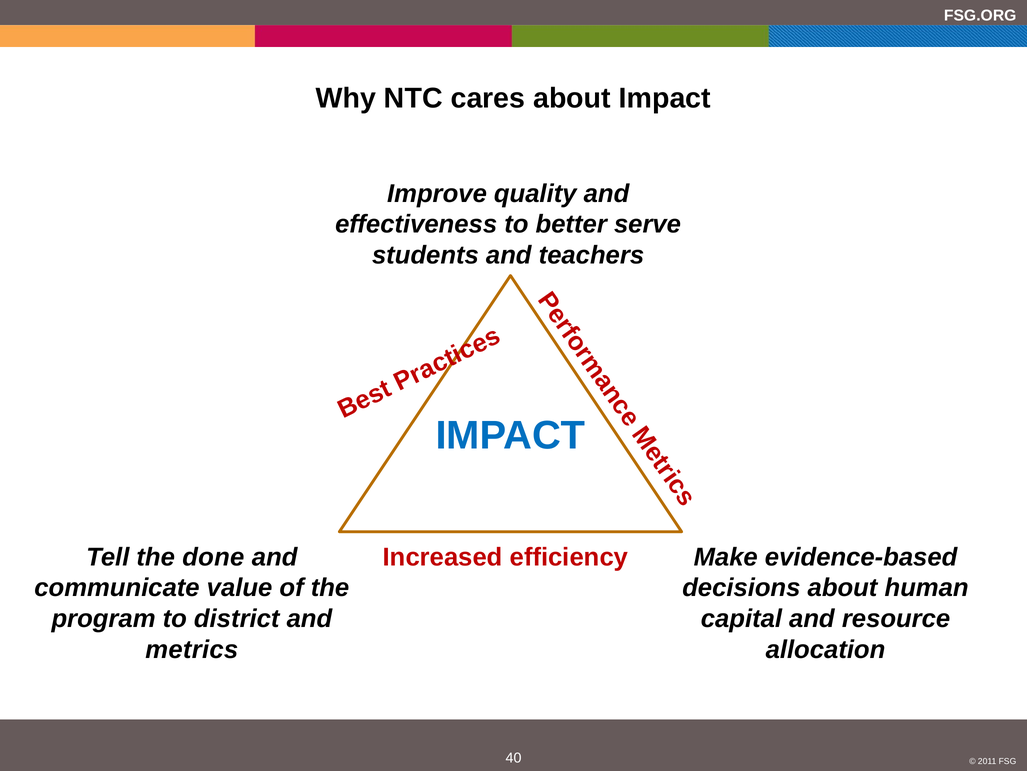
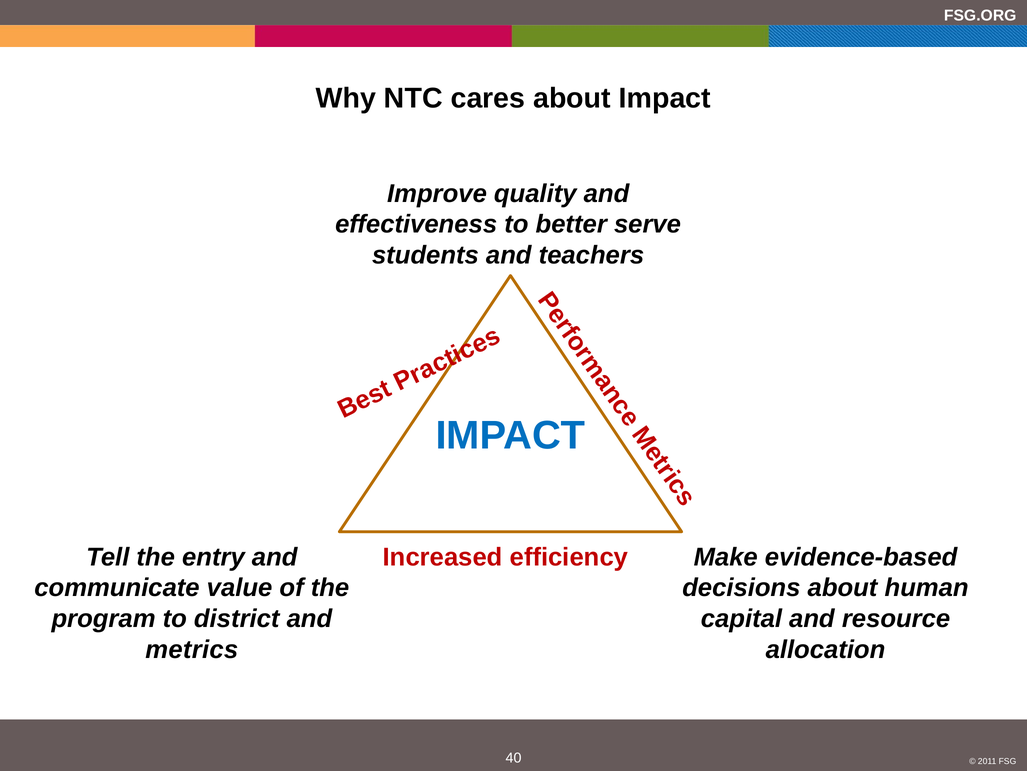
done: done -> entry (213, 557)
